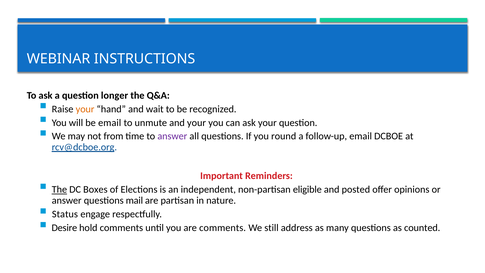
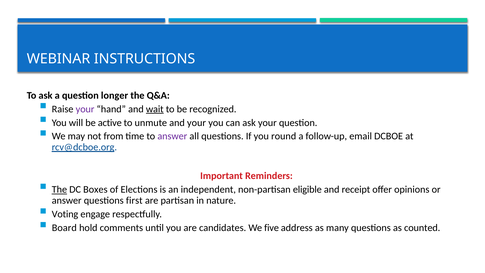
your colour: orange -> purple (85, 109)
wait underline: none -> present (155, 109)
be email: email -> active (110, 123)
posted: posted -> receipt (356, 189)
mail: mail -> first (134, 200)
Status: Status -> Voting (65, 214)
Desire: Desire -> Board (64, 228)
are comments: comments -> candidates (223, 228)
still: still -> five (272, 228)
